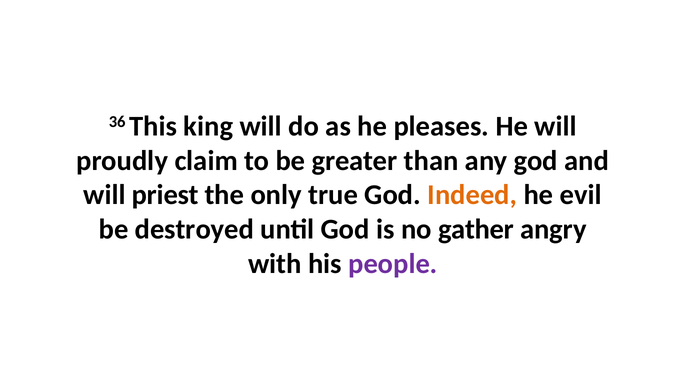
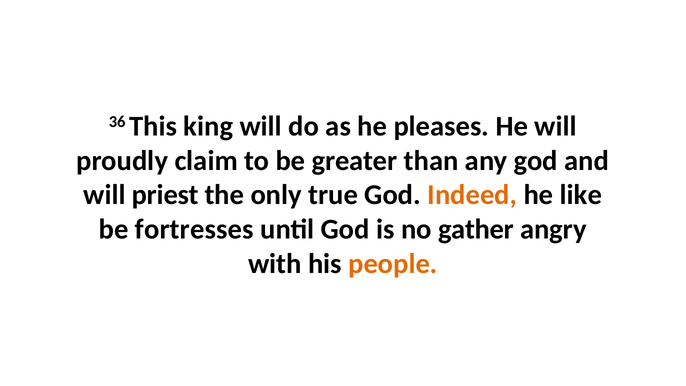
evil: evil -> like (581, 195)
destroyed: destroyed -> fortresses (194, 229)
people colour: purple -> orange (393, 264)
